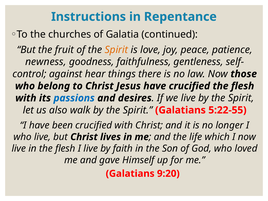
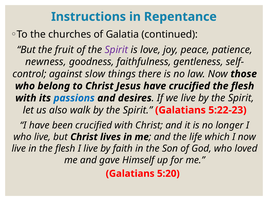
Spirit colour: orange -> purple (116, 50)
hear: hear -> slow (95, 74)
5:22-55: 5:22-55 -> 5:22-23 (227, 110)
9:20: 9:20 -> 5:20 (168, 174)
